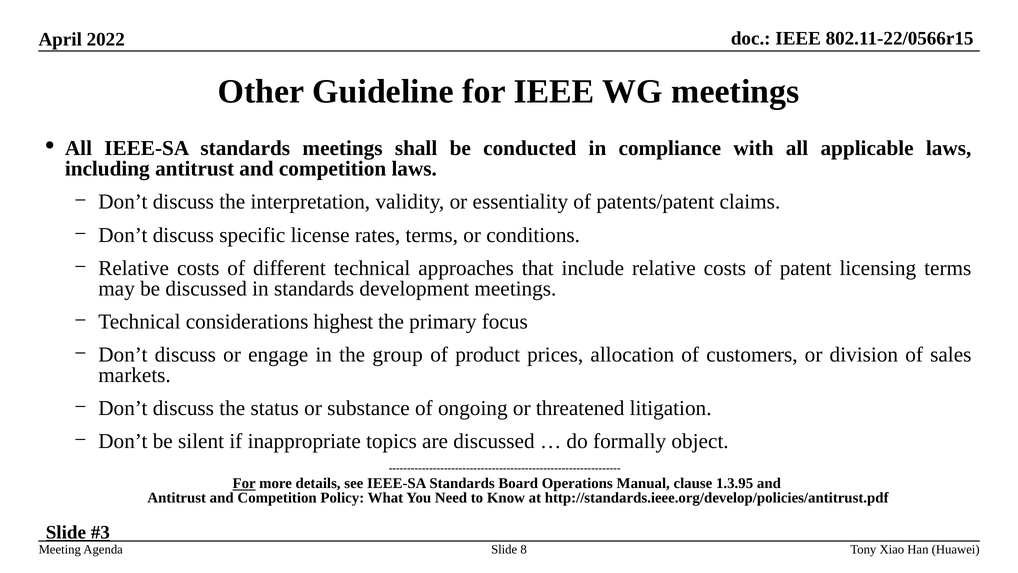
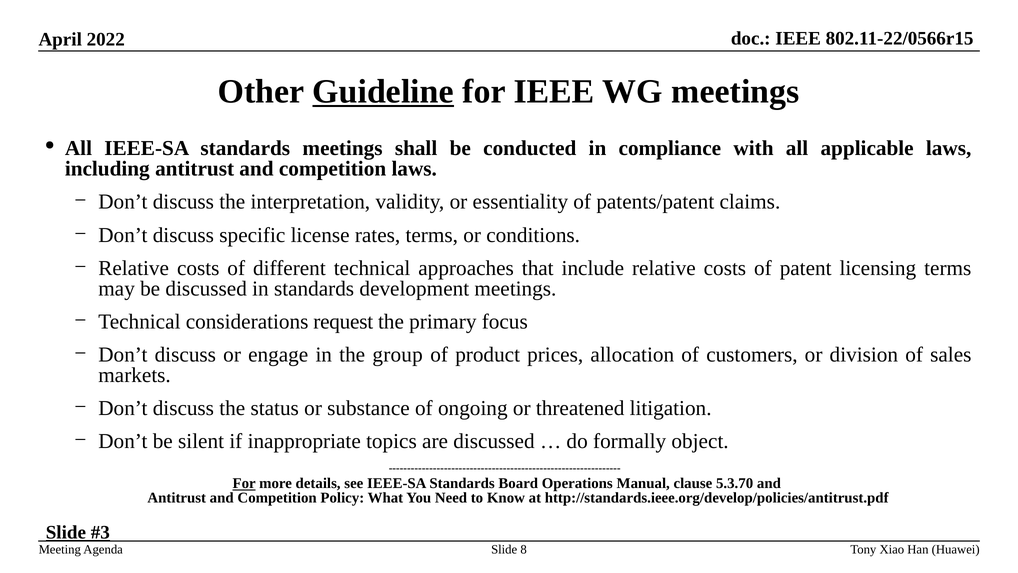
Guideline underline: none -> present (383, 91)
highest: highest -> request (343, 321)
1.3.95: 1.3.95 -> 5.3.70 (735, 483)
